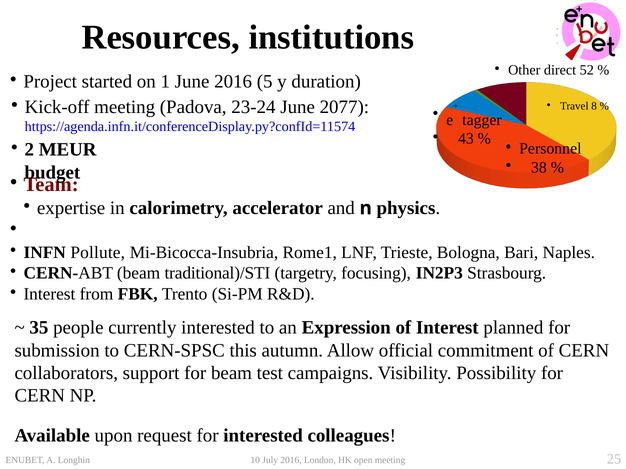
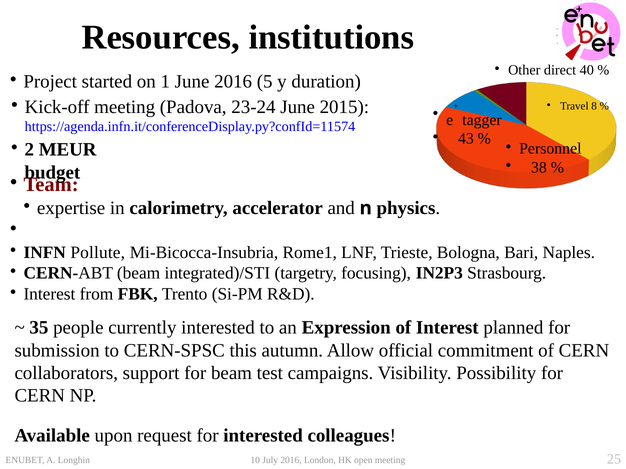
52: 52 -> 40 (587, 70)
2077: 2077 -> 2015 (344, 107)
traditional)/STI: traditional)/STI -> integrated)/STI (217, 274)
